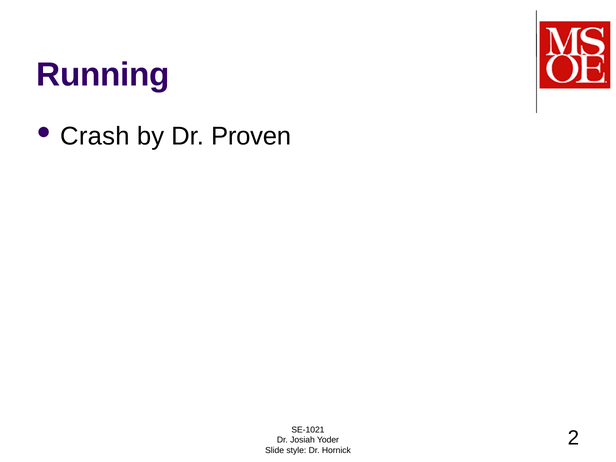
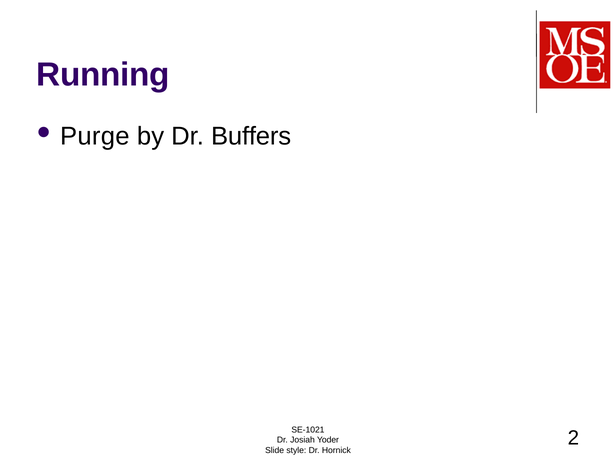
Crash: Crash -> Purge (95, 136)
Proven: Proven -> Buffers (251, 136)
